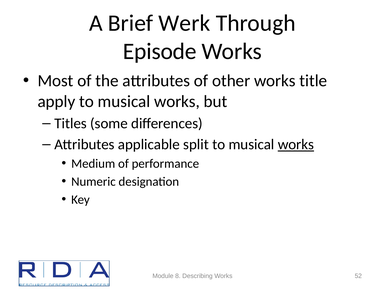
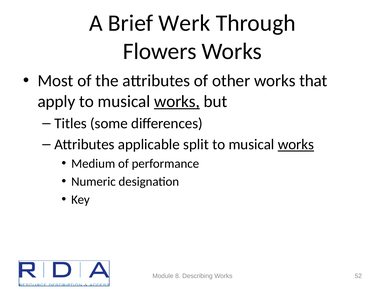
Episode: Episode -> Flowers (160, 51)
title: title -> that (313, 81)
works underline: none -> present (177, 101)
